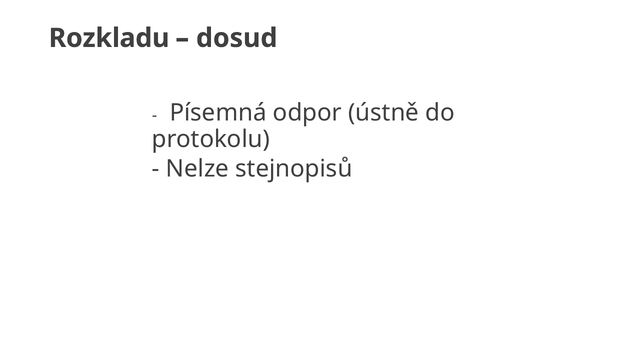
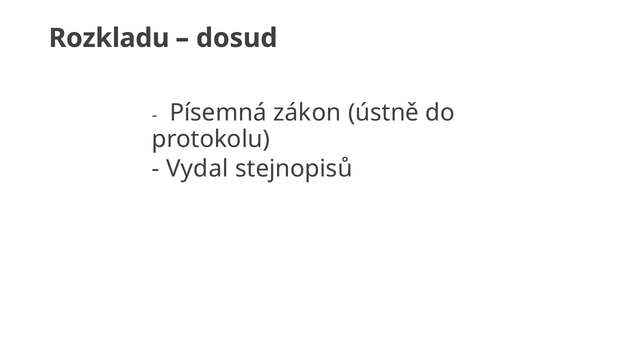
odpor: odpor -> zákon (307, 113)
Nelze: Nelze -> Vydal (197, 168)
